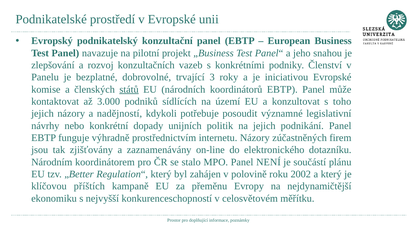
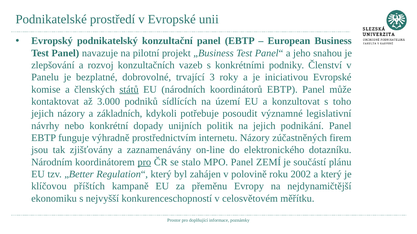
nadějností: nadějností -> základních (120, 114)
pro underline: none -> present (144, 162)
NENÍ: NENÍ -> ZEMÍ (269, 162)
